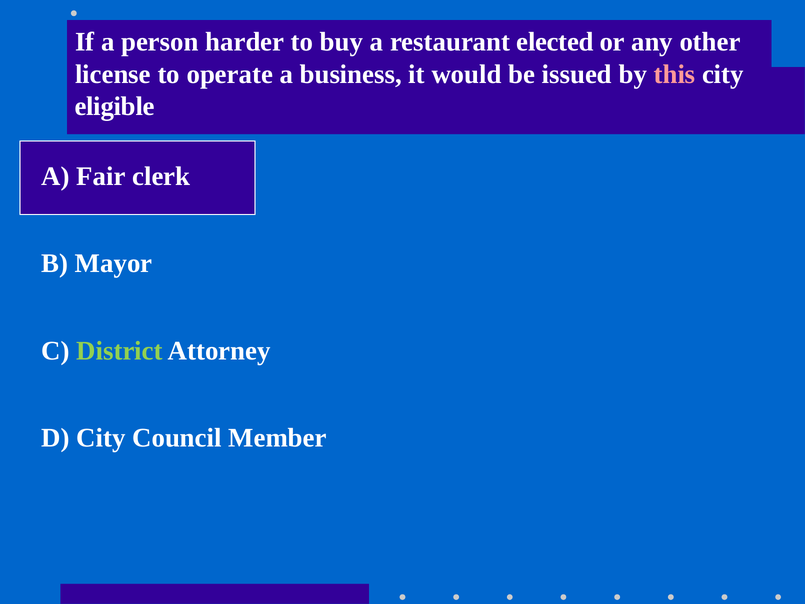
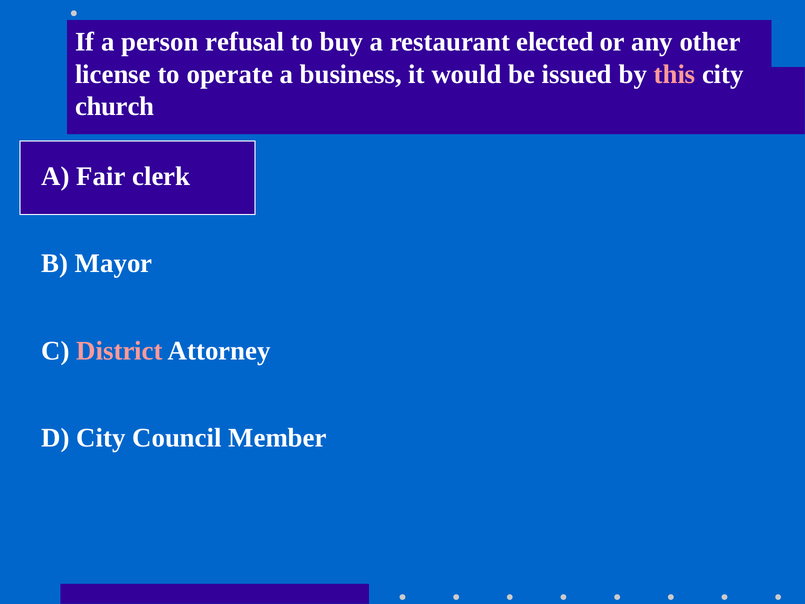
harder: harder -> refusal (245, 42)
eligible: eligible -> church (115, 106)
District colour: light green -> pink (120, 351)
